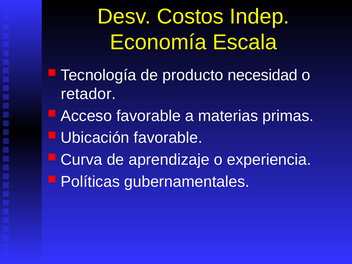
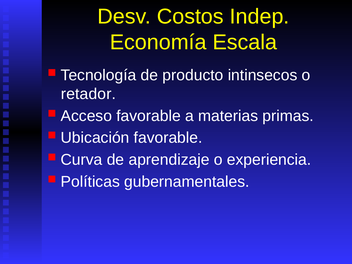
necesidad: necesidad -> intinsecos (263, 75)
